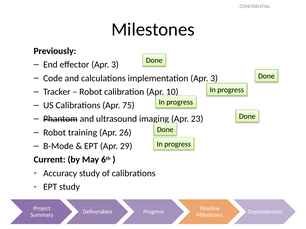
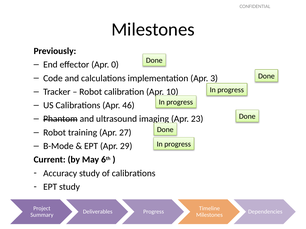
effector Apr 3: 3 -> 0 (115, 65)
75: 75 -> 46 (128, 106)
26: 26 -> 27 (125, 133)
